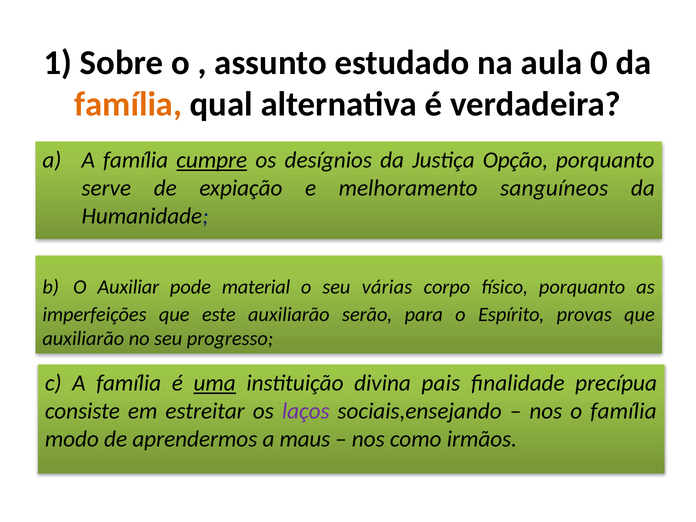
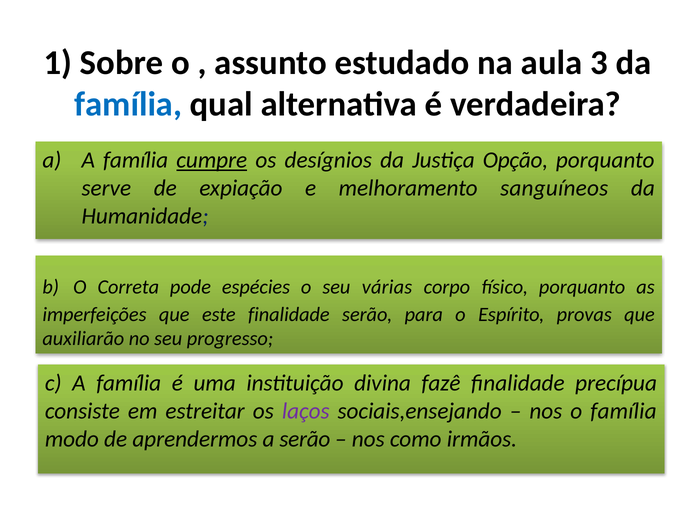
0: 0 -> 3 (599, 63)
família colour: orange -> blue (128, 104)
Auxiliar: Auxiliar -> Correta (128, 287)
material: material -> espécies (256, 287)
este auxiliarão: auxiliarão -> finalidade (289, 314)
uma underline: present -> none (215, 383)
pais: pais -> fazê (441, 383)
a maus: maus -> serão (305, 439)
